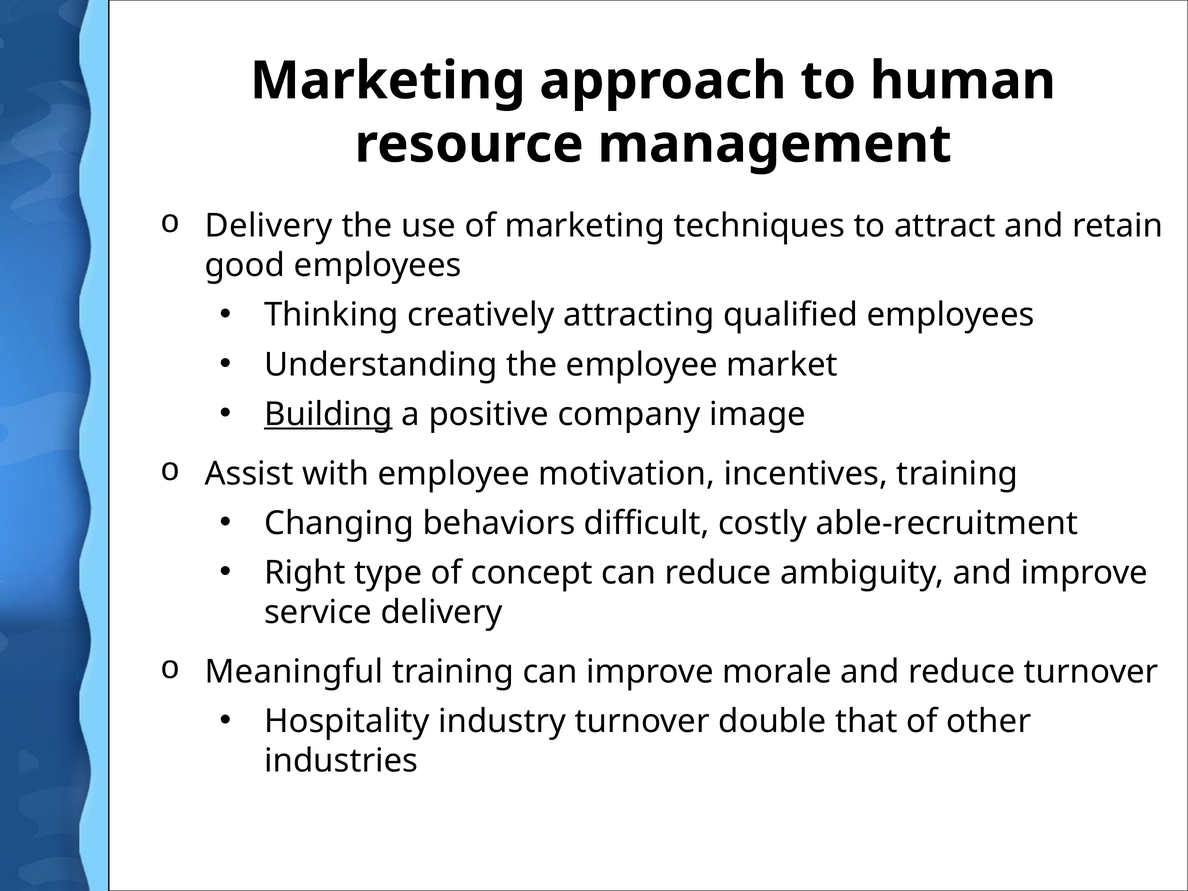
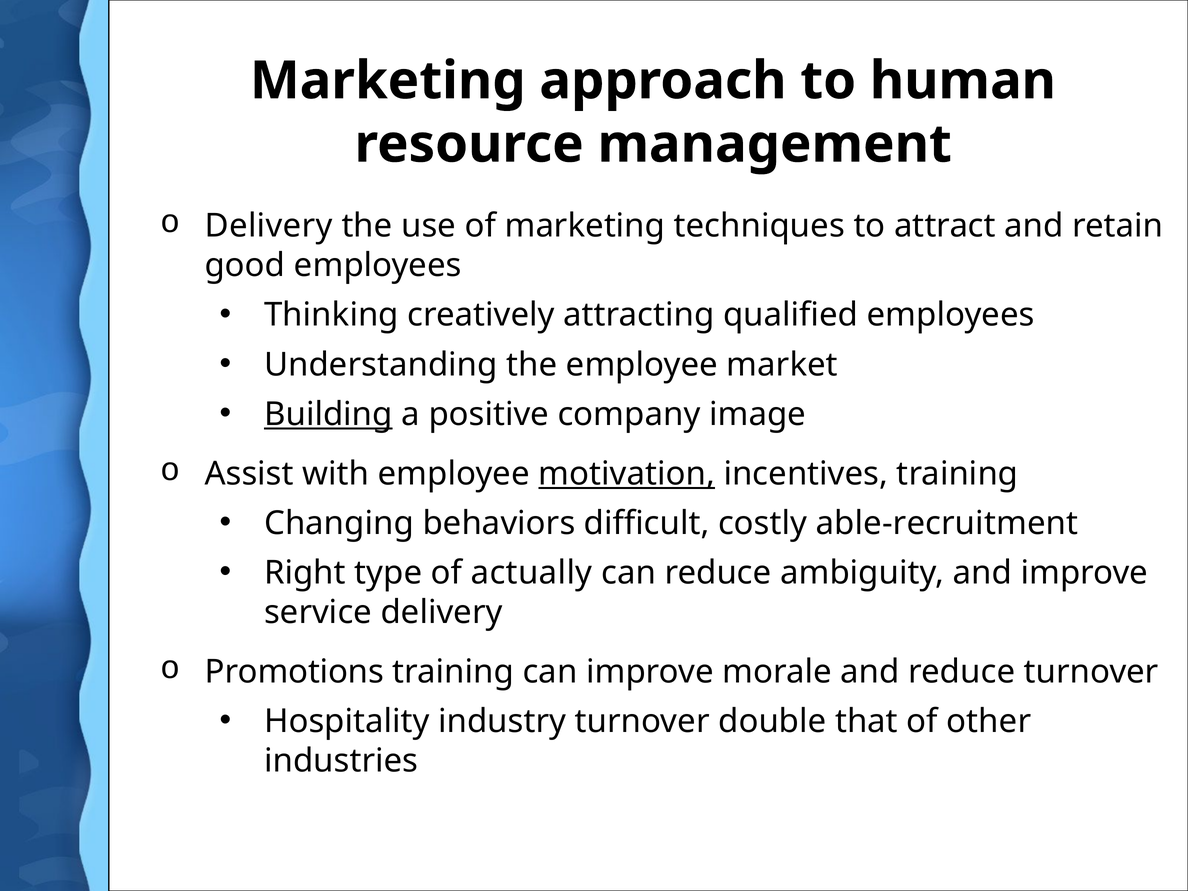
motivation underline: none -> present (627, 474)
concept: concept -> actually (532, 573)
Meaningful: Meaningful -> Promotions (294, 672)
